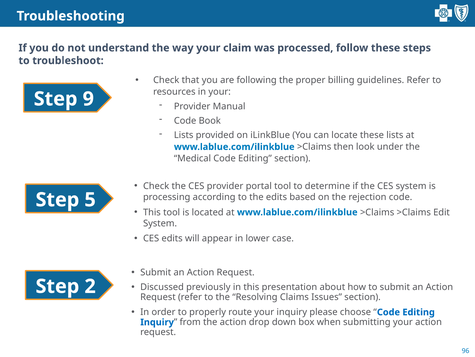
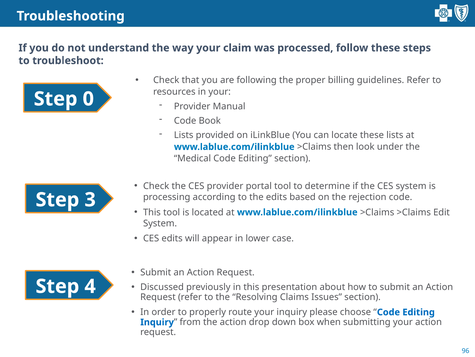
9: 9 -> 0 (88, 99)
5: 5 -> 3 (90, 199)
2: 2 -> 4 (90, 286)
